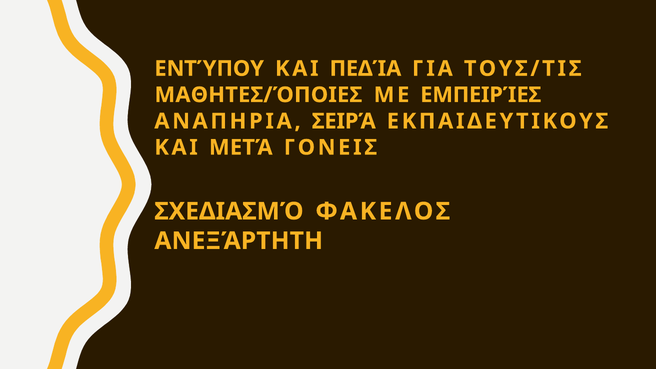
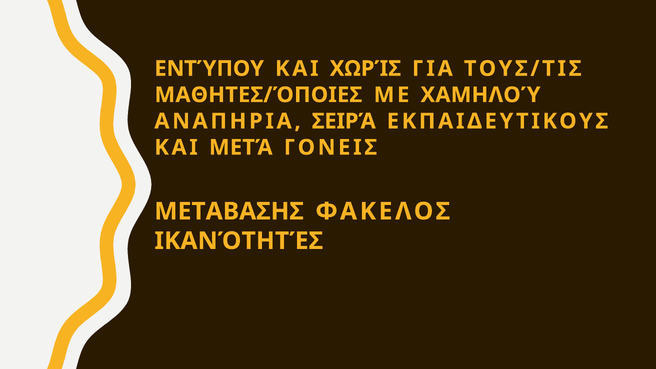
ΠΕΔΊΑ: ΠΕΔΊΑ -> ΧΩΡΊΣ (365, 69)
ΕΜΠΕΙΡΊΕΣ: ΕΜΠΕΙΡΊΕΣ -> ΧΑΜΗΛΟΎ (480, 95)
ΣΧΕΔΙΑΣΜΌ: ΣΧΕΔΙΑΣΜΌ -> ΜΕΤΑΒΑΣΗΣ (229, 211)
ΑΝΕΞΆΡΤΗΤΗ: ΑΝΕΞΆΡΤΗΤΗ -> ΙΚΑΝΌΤΗΤΈΣ (239, 241)
